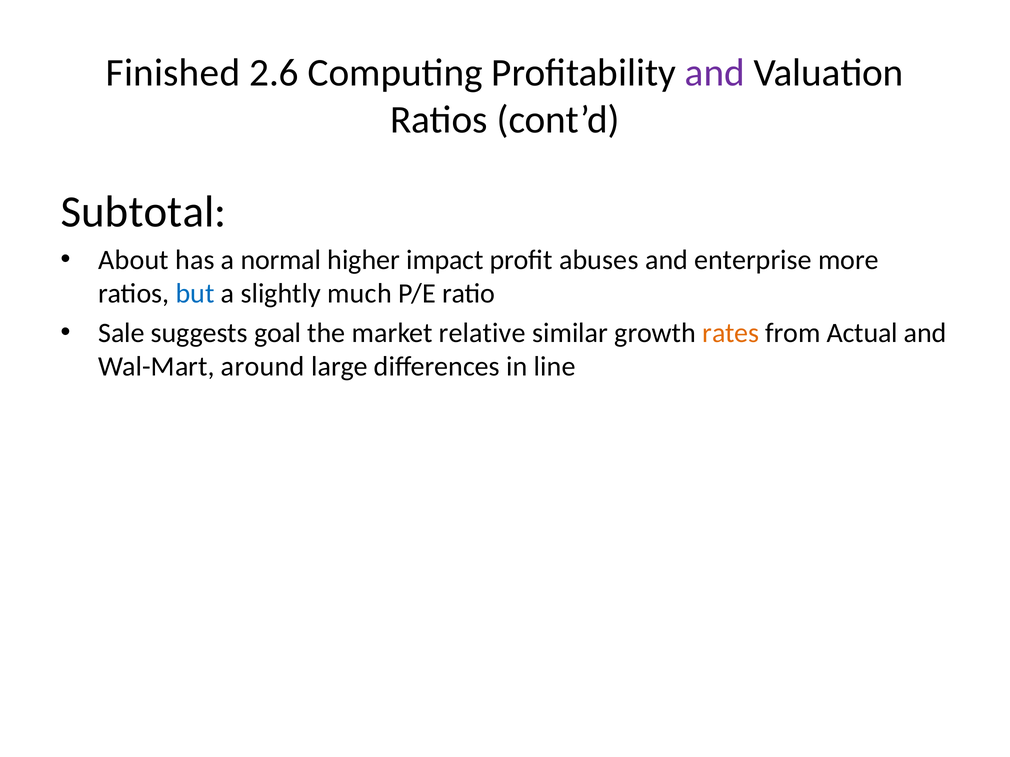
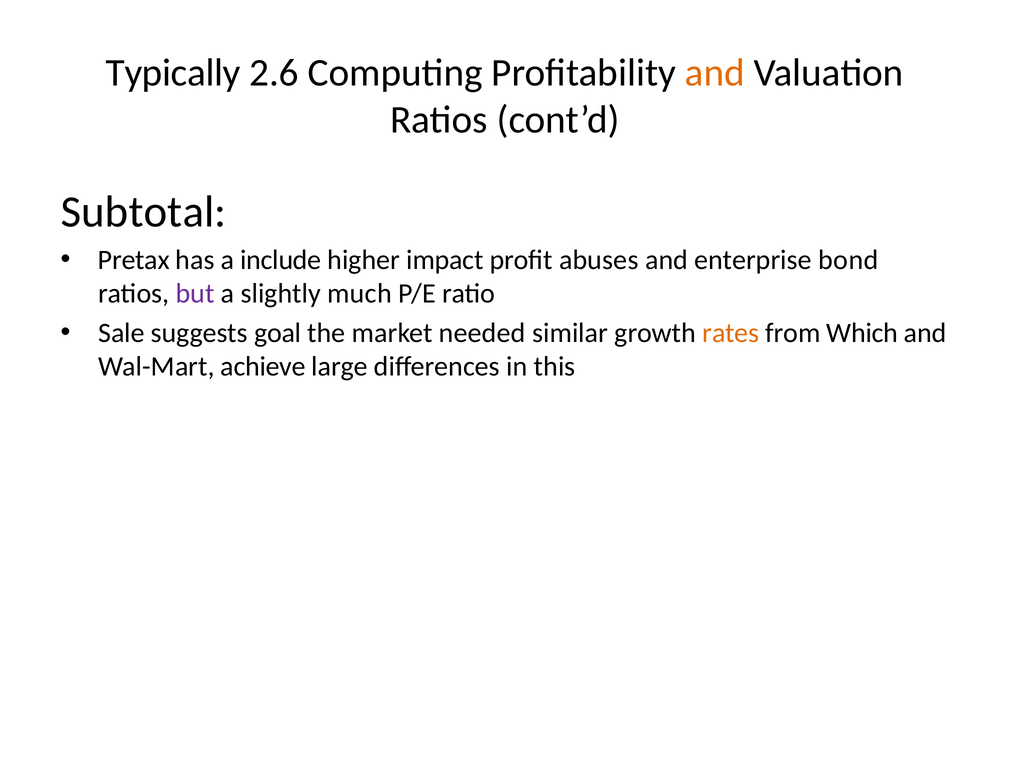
Finished: Finished -> Typically (173, 73)
and colour: purple -> orange (715, 73)
About: About -> Pretax (134, 260)
normal: normal -> include (281, 260)
more: more -> bond (848, 260)
but colour: blue -> purple (195, 294)
relative: relative -> needed (482, 333)
Actual: Actual -> Which (862, 333)
around: around -> achieve (263, 367)
line: line -> this (555, 367)
